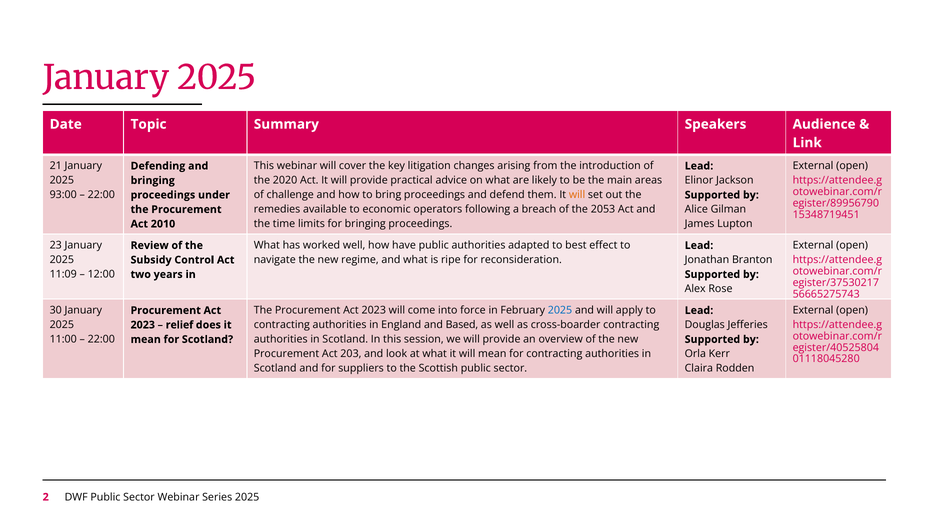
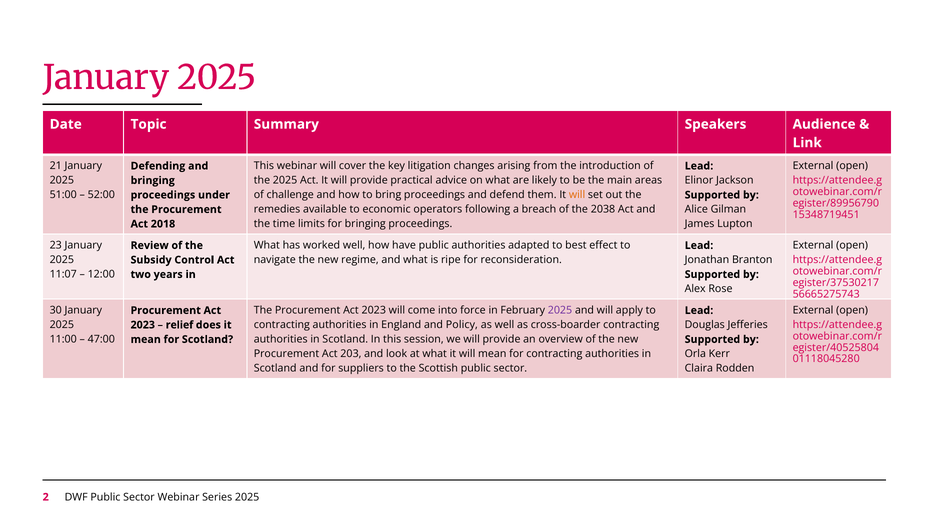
the 2020: 2020 -> 2025 (285, 181)
93:00: 93:00 -> 51:00 (63, 195)
22:00: 22:00 -> 52:00 (101, 195)
2053: 2053 -> 2038 (603, 210)
2010: 2010 -> 2018 (163, 224)
11:09: 11:09 -> 11:07 (63, 275)
2025 colour: blue -> purple (560, 311)
Based: Based -> Policy (462, 325)
22:00: 22:00 -> 47:00 (101, 340)
